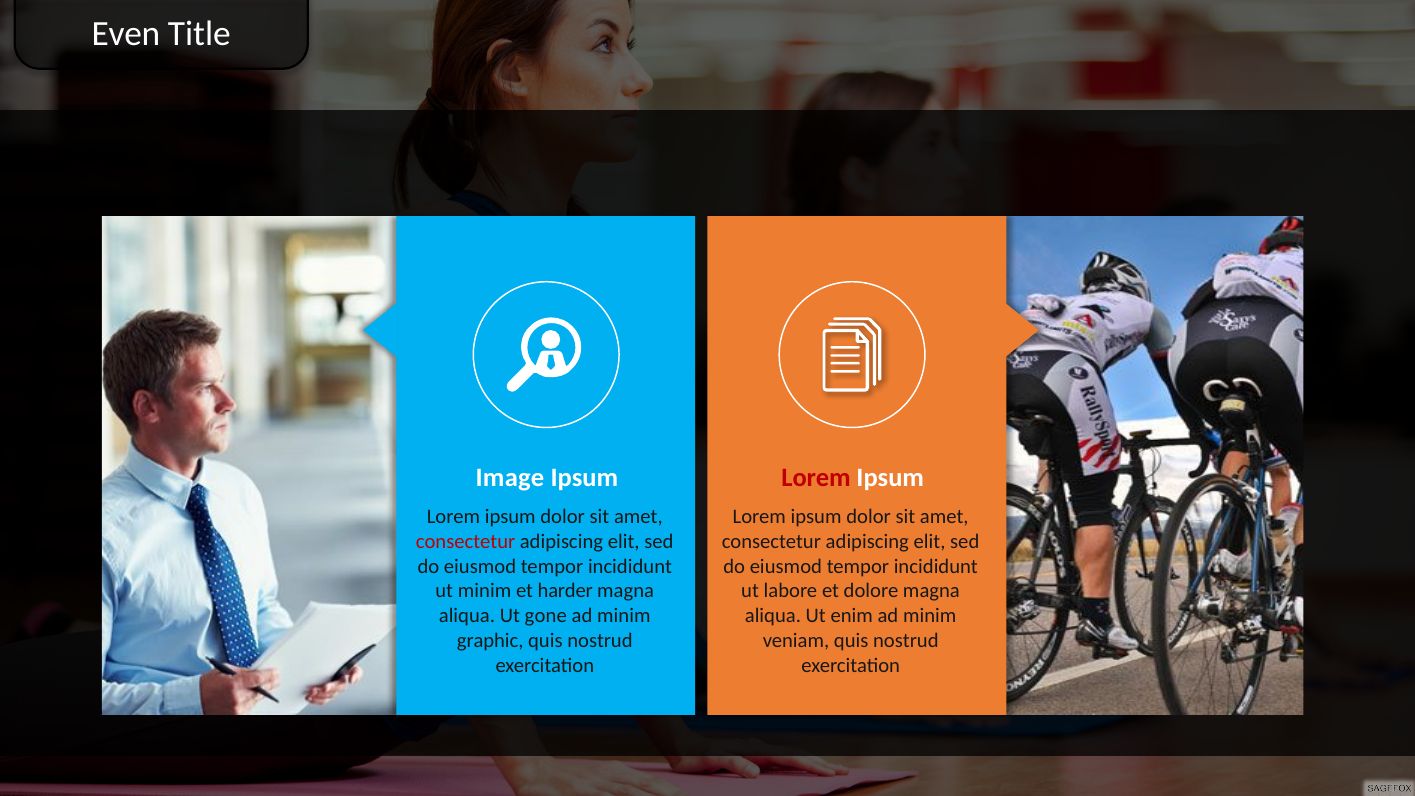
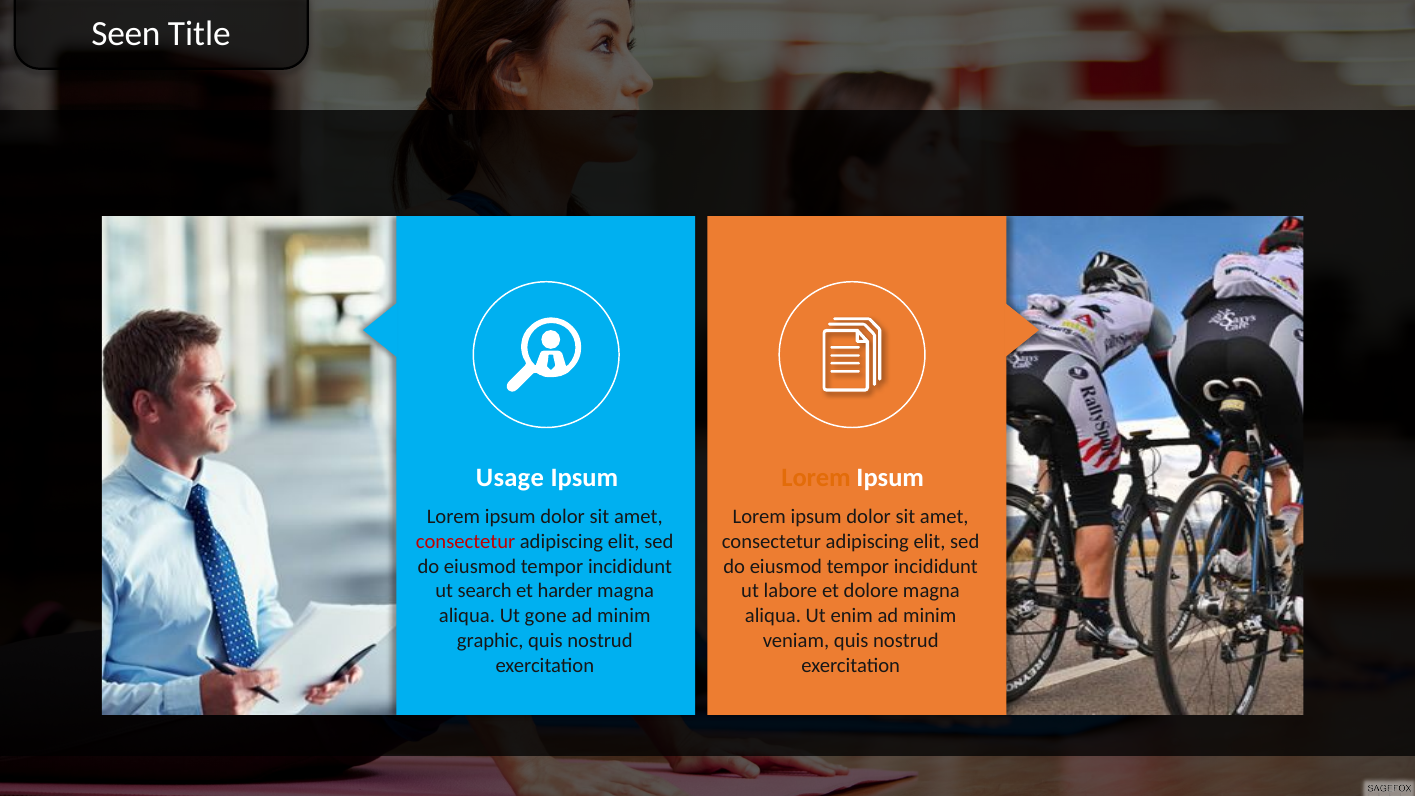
Even: Even -> Seen (126, 33)
Image: Image -> Usage (510, 478)
Lorem colour: red -> orange (816, 478)
ut minim: minim -> search (485, 591)
